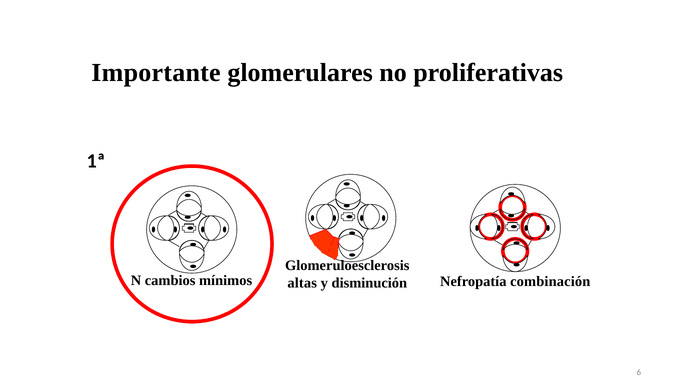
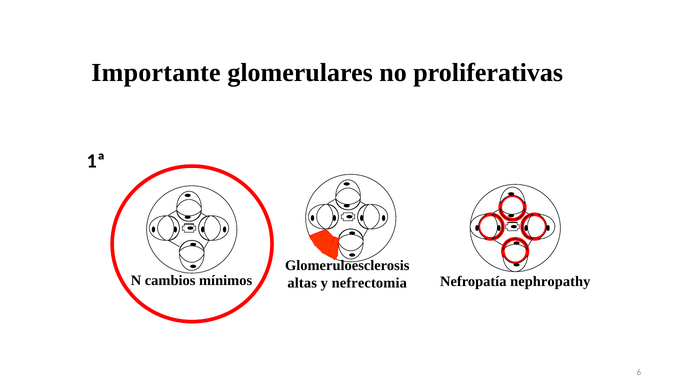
disminución: disminución -> nefrectomia (369, 283)
combinación: combinación -> nephropathy (550, 282)
